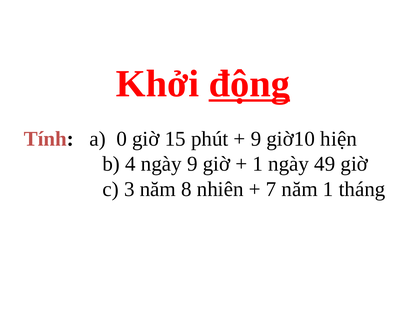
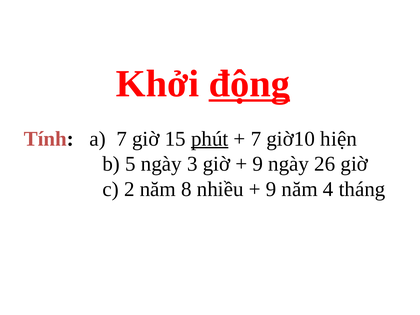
a 0: 0 -> 7 (122, 139)
phút underline: none -> present (210, 139)
9: 9 -> 7 (256, 139)
4: 4 -> 5 (130, 164)
ngày 9: 9 -> 3 (192, 164)
1: 1 -> 9 (258, 164)
49: 49 -> 26 (325, 164)
3: 3 -> 2 (129, 189)
nhiên: nhiên -> nhiều (220, 189)
7: 7 -> 9 (271, 189)
năm 1: 1 -> 4 (328, 189)
